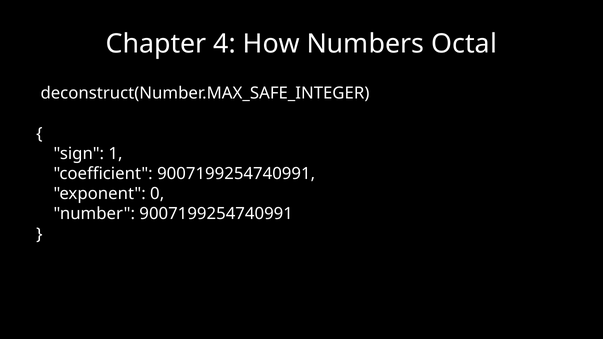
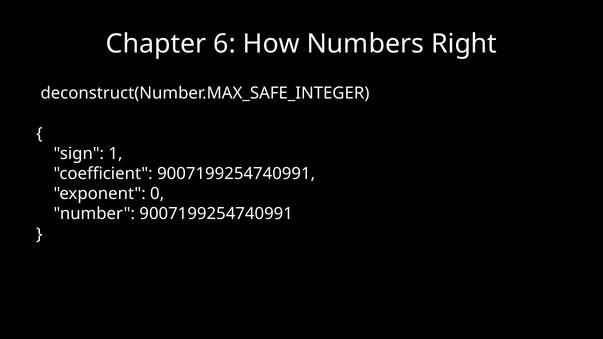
4: 4 -> 6 (225, 44)
Octal: Octal -> Right (464, 44)
